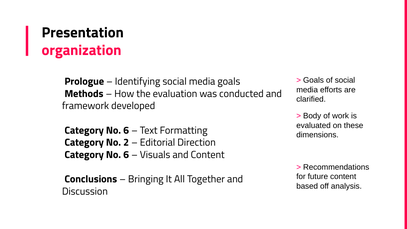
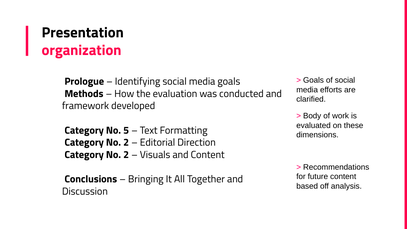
6: 6 -> 5 (126, 130)
6: 6 -> 2 (126, 155)
